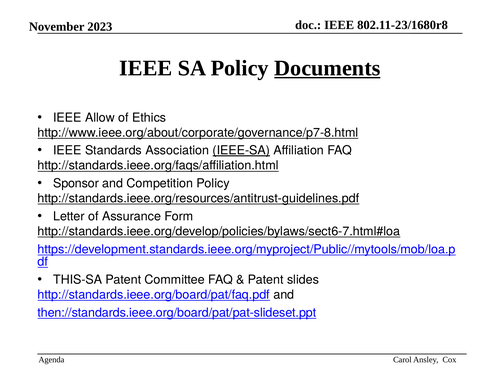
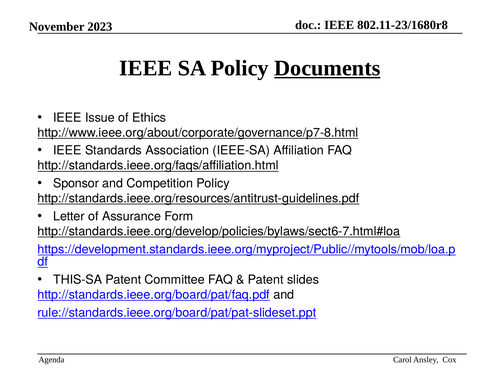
Allow: Allow -> Issue (100, 118)
IEEE-SA underline: present -> none (241, 150)
then://standards.ieee.org/board/pat/pat-slideset.ppt: then://standards.ieee.org/board/pat/pat-slideset.ppt -> rule://standards.ieee.org/board/pat/pat-slideset.ppt (177, 313)
